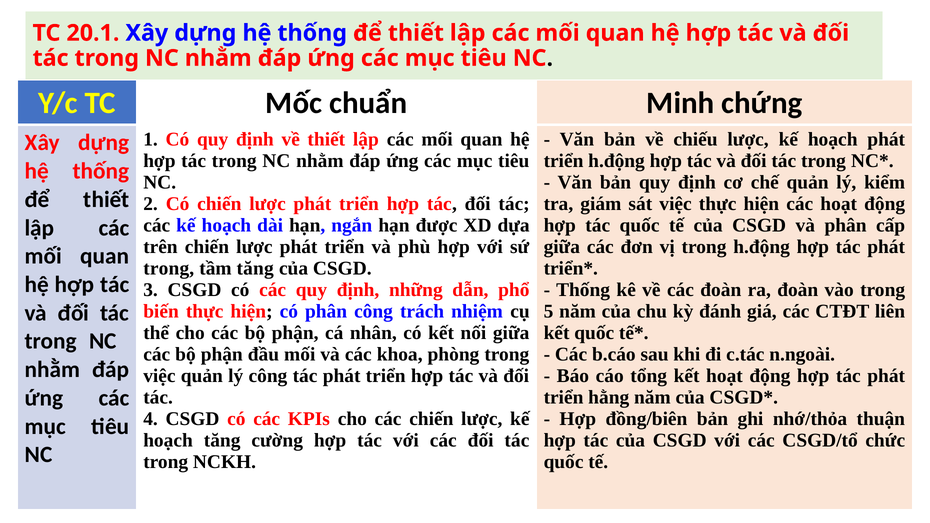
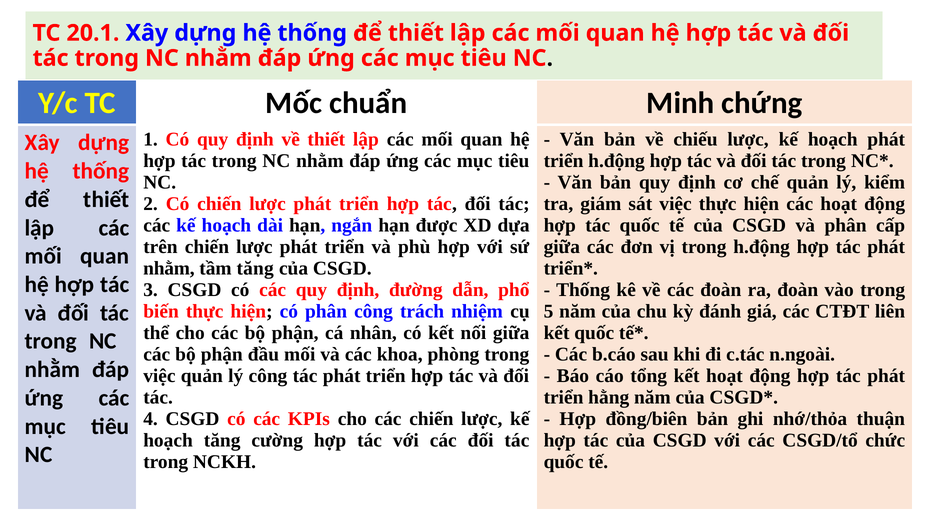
trong: trong -> nhằm (169, 268)
những: những -> đường (416, 290)
